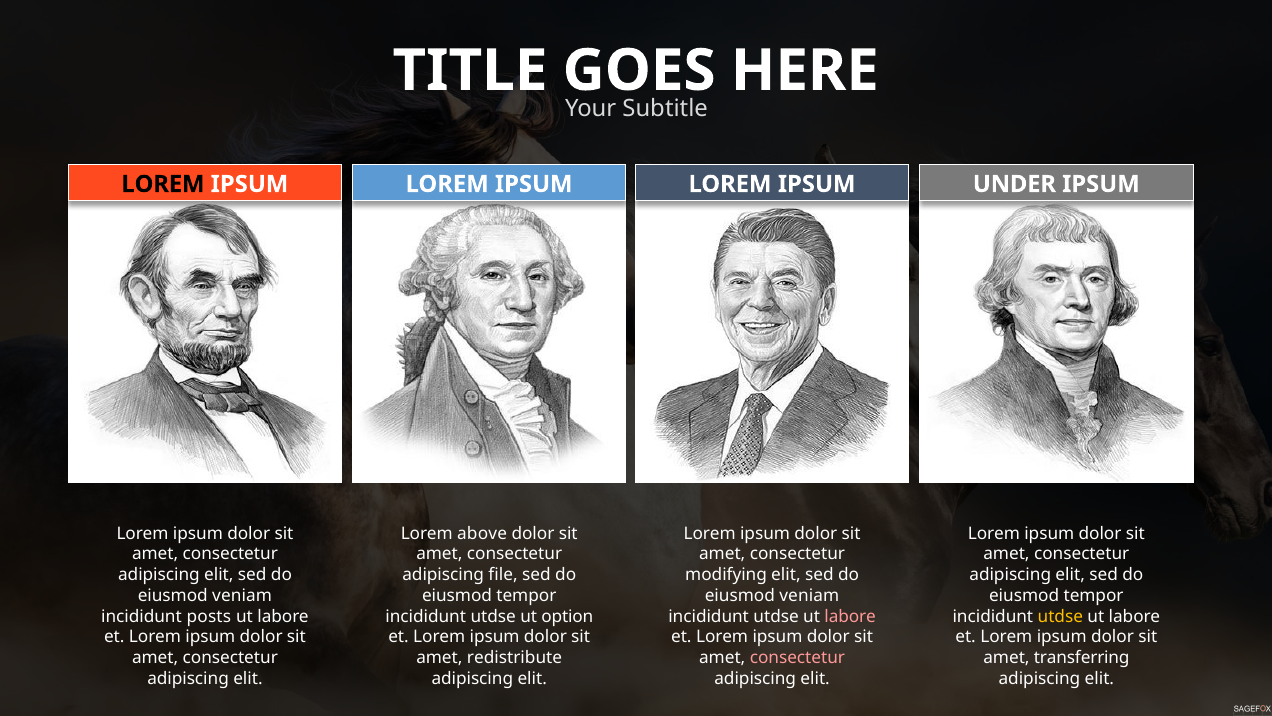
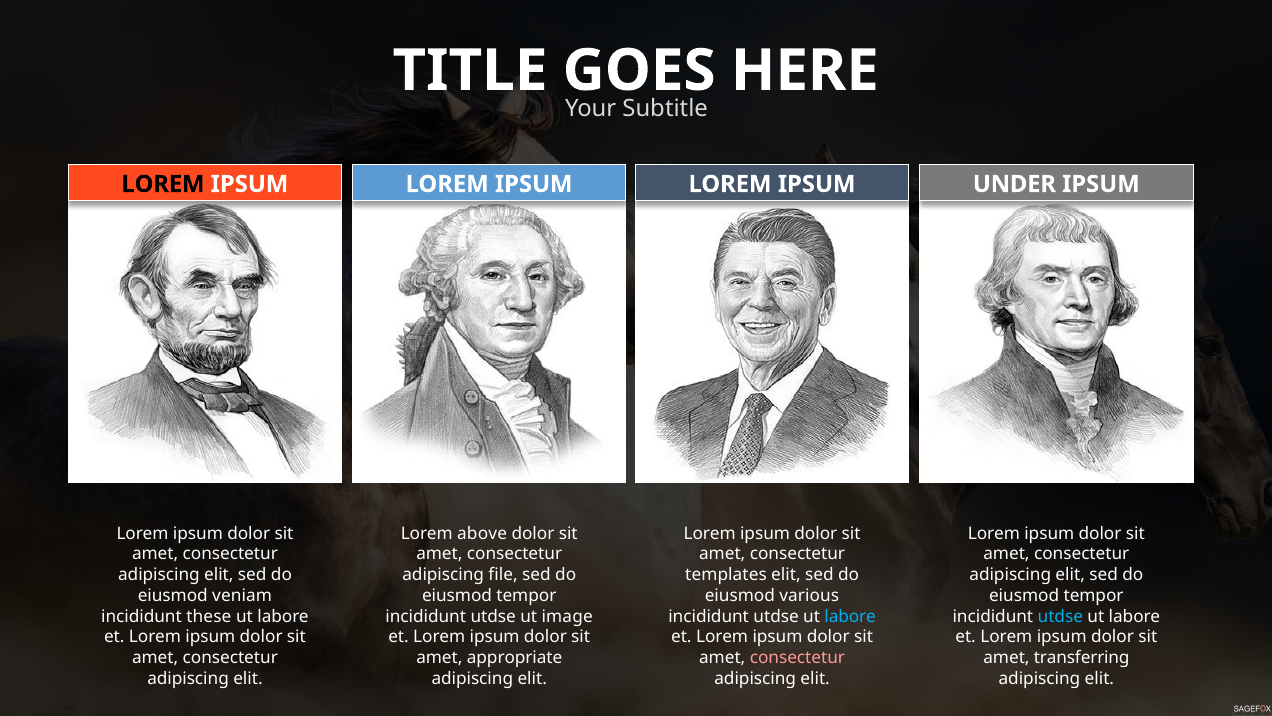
modifying: modifying -> templates (726, 575)
veniam: veniam -> various (809, 595)
posts: posts -> these (209, 616)
option: option -> image (567, 616)
labore colour: pink -> light blue (850, 616)
utdse colour: yellow -> light blue (1060, 616)
redistribute: redistribute -> appropriate (515, 657)
